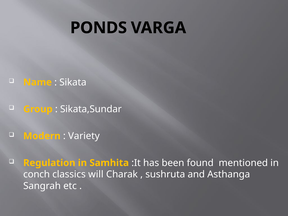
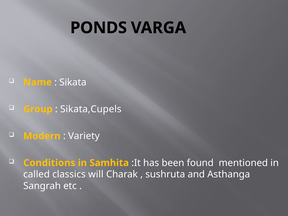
Sikata,Sundar: Sikata,Sundar -> Sikata,Cupels (91, 109)
Regulation: Regulation -> Conditions (49, 163)
conch: conch -> called (36, 174)
